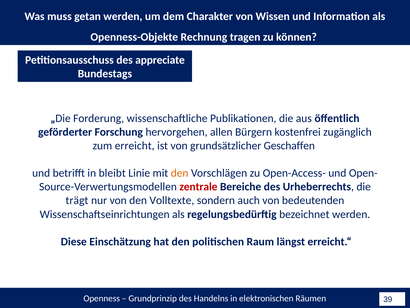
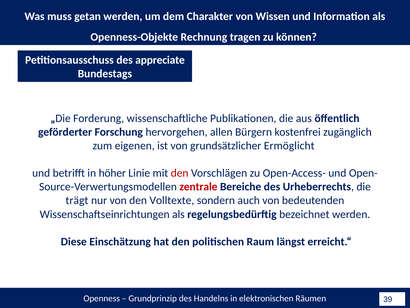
erreicht: erreicht -> eigenen (135, 146)
Geschaffen: Geschaffen -> Ermöglicht (289, 146)
bleibt: bleibt -> höher (112, 173)
den colour: orange -> red (180, 173)
